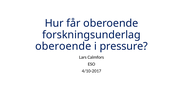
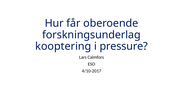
oberoende: oberoende -> kooptering (63, 46)
